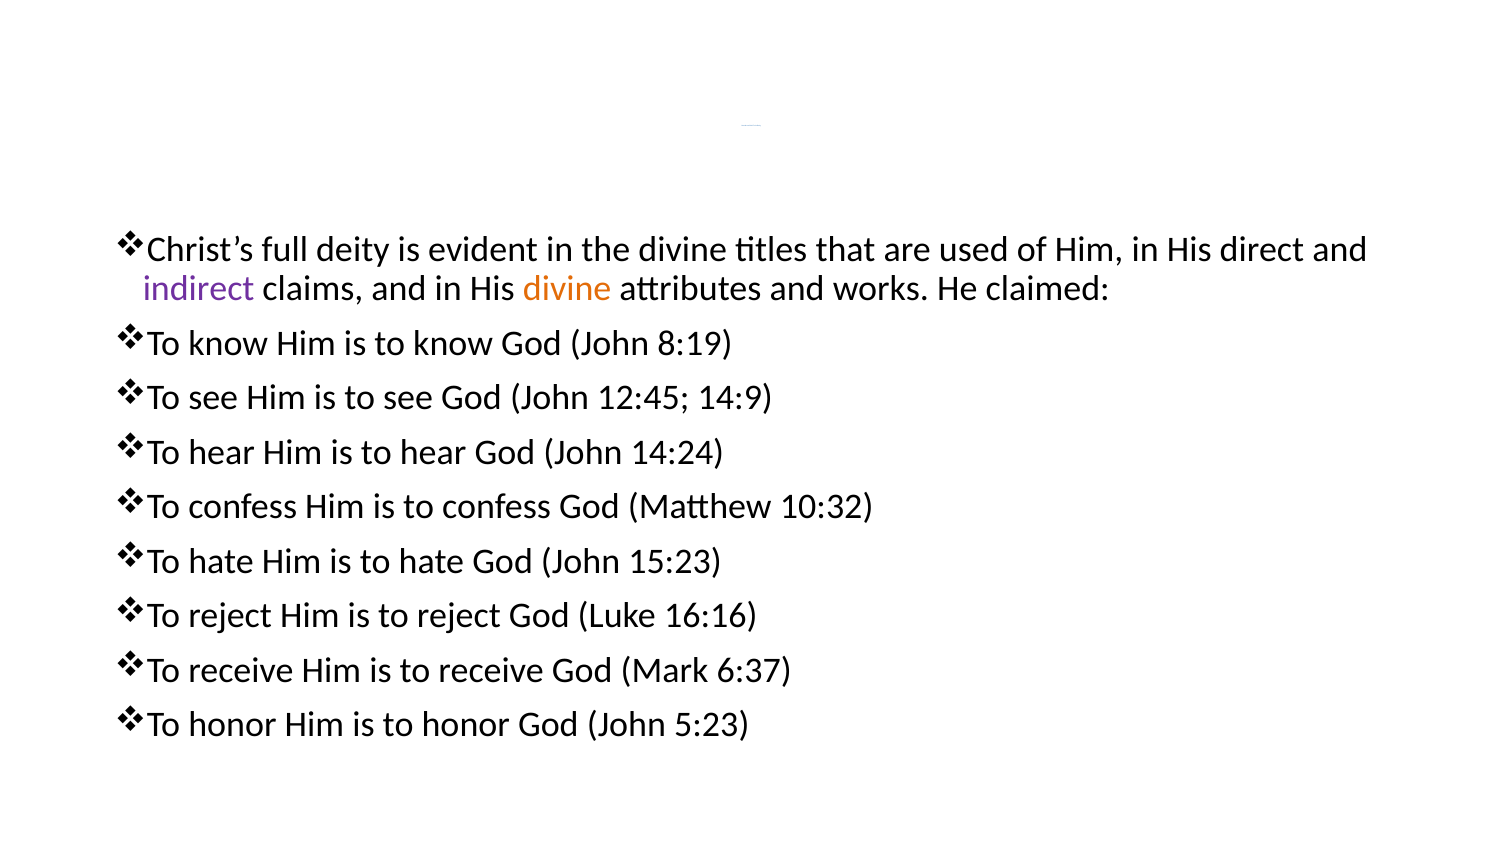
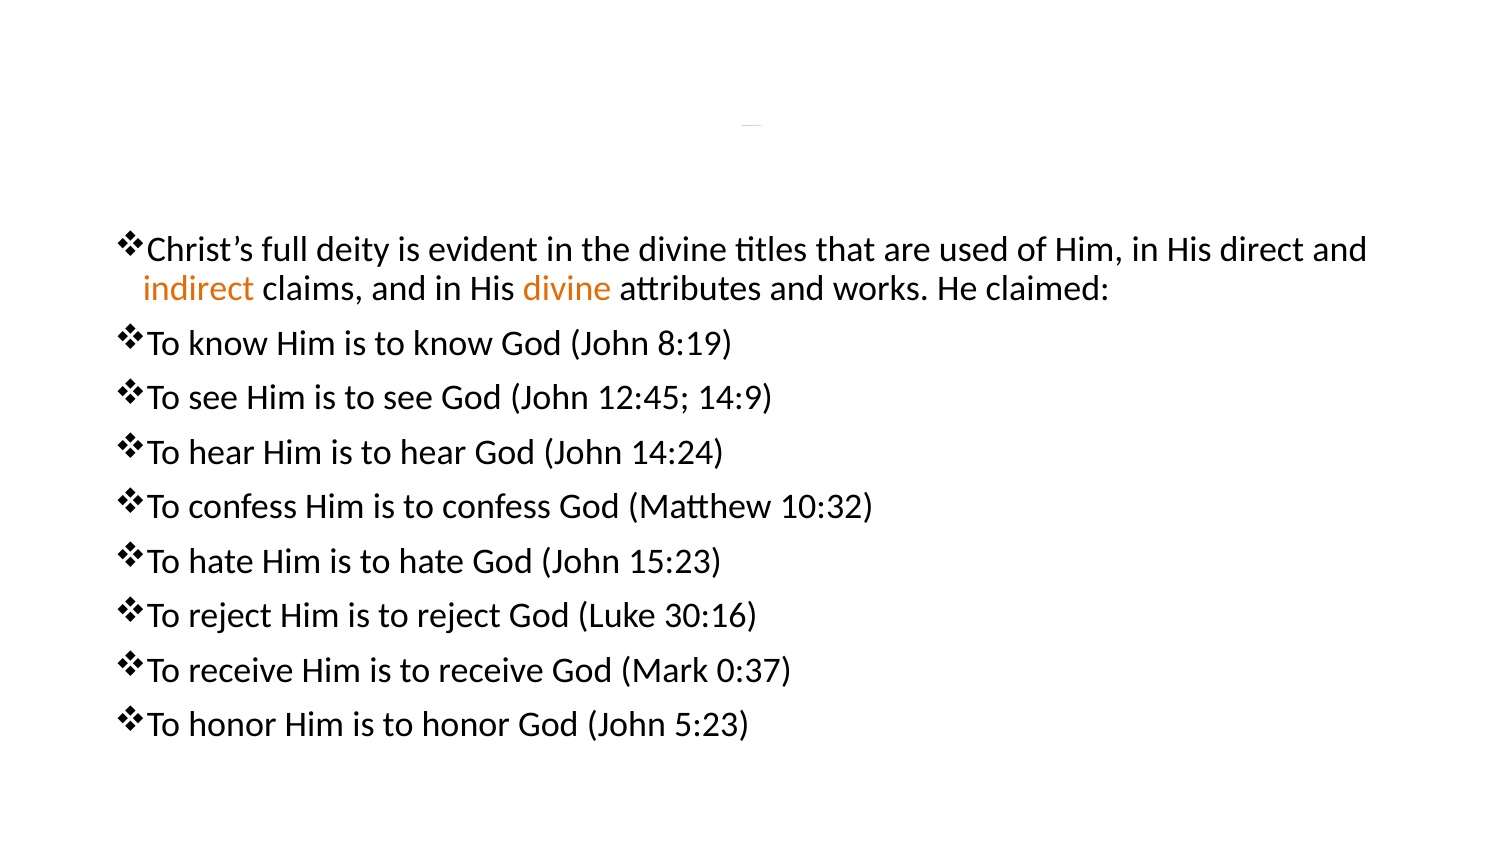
indirect colour: purple -> orange (199, 289)
16:16: 16:16 -> 30:16 (711, 616)
6:37: 6:37 -> 0:37 (754, 671)
